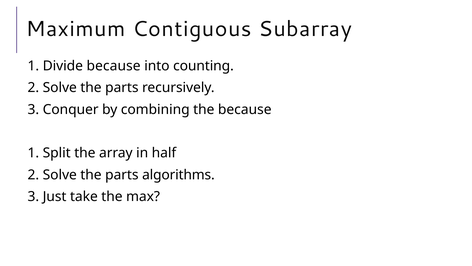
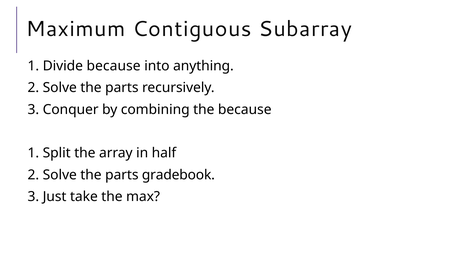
counting: counting -> anything (203, 66)
algorithms: algorithms -> gradebook (178, 175)
